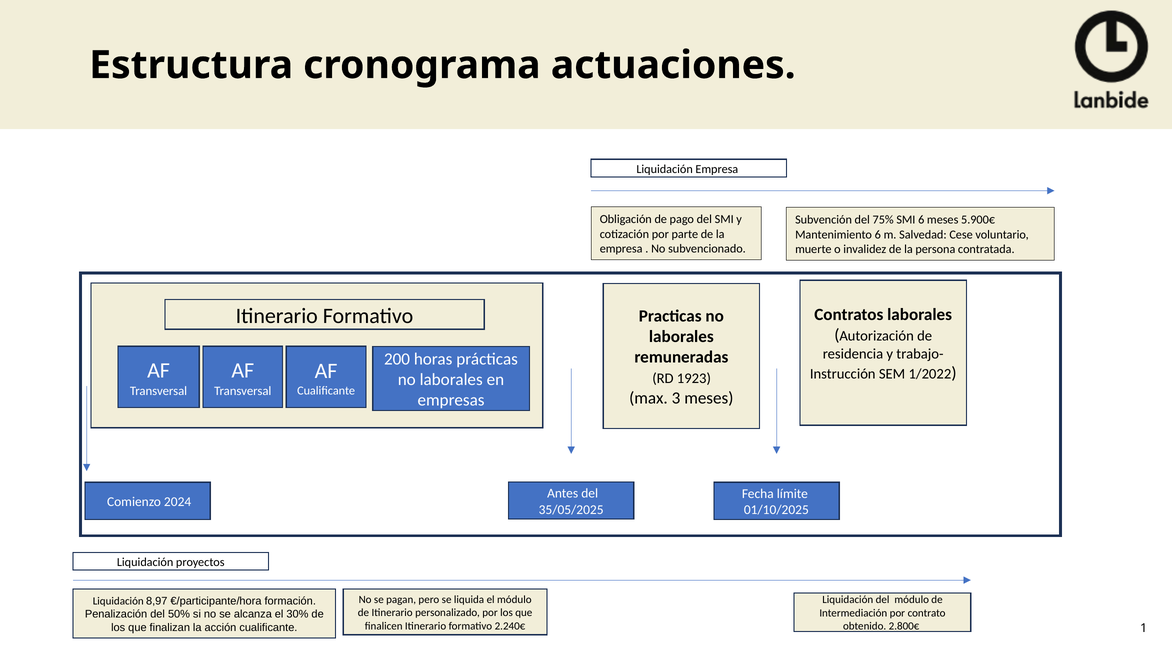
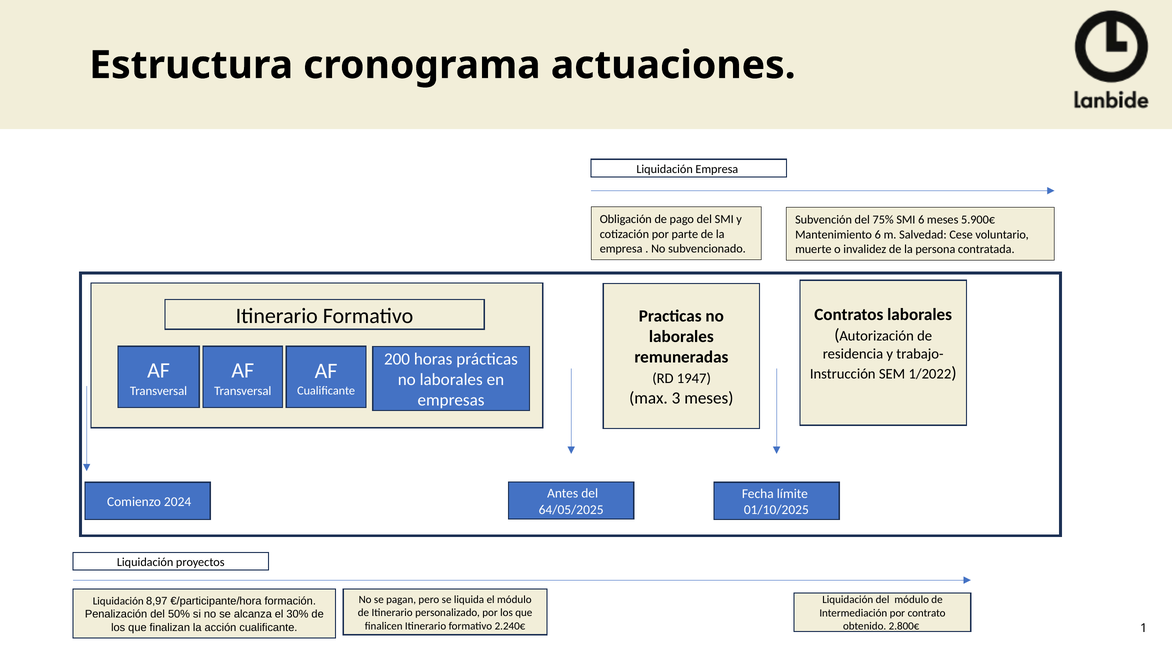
1923: 1923 -> 1947 (694, 379)
35/05/2025: 35/05/2025 -> 64/05/2025 (571, 510)
